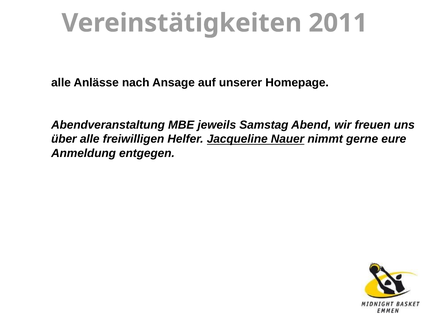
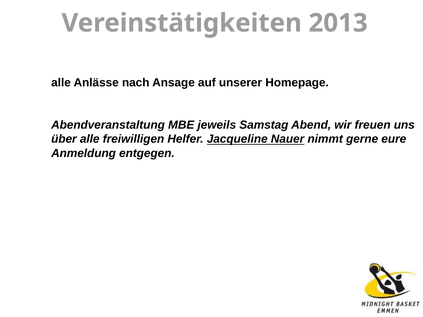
2011: 2011 -> 2013 (338, 23)
